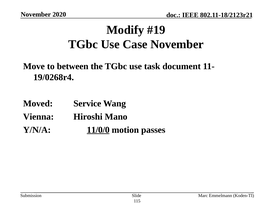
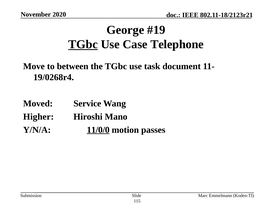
Modify: Modify -> George (125, 30)
TGbc underline: none -> present (83, 44)
Case November: November -> Telephone (177, 44)
Vienna: Vienna -> Higher (38, 117)
